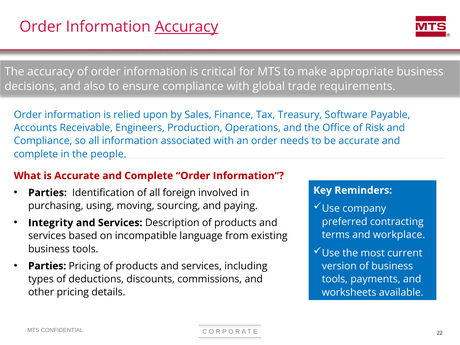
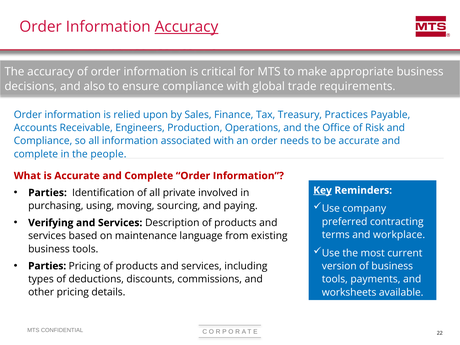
Software: Software -> Practices (346, 115)
Key underline: none -> present (323, 190)
foreign: foreign -> private (179, 193)
Integrity: Integrity -> Verifying (51, 223)
incompatible: incompatible -> maintenance (146, 236)
